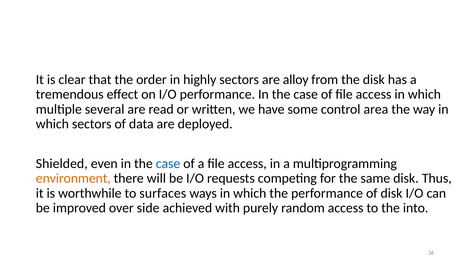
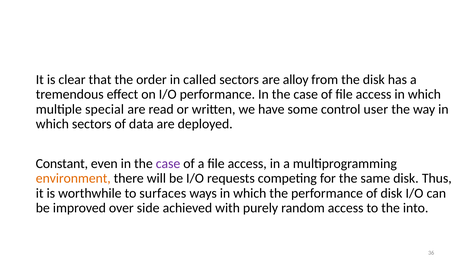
highly: highly -> called (200, 79)
several: several -> special (105, 109)
area: area -> user (376, 109)
Shielded: Shielded -> Constant (62, 163)
case colour: blue -> purple (168, 163)
